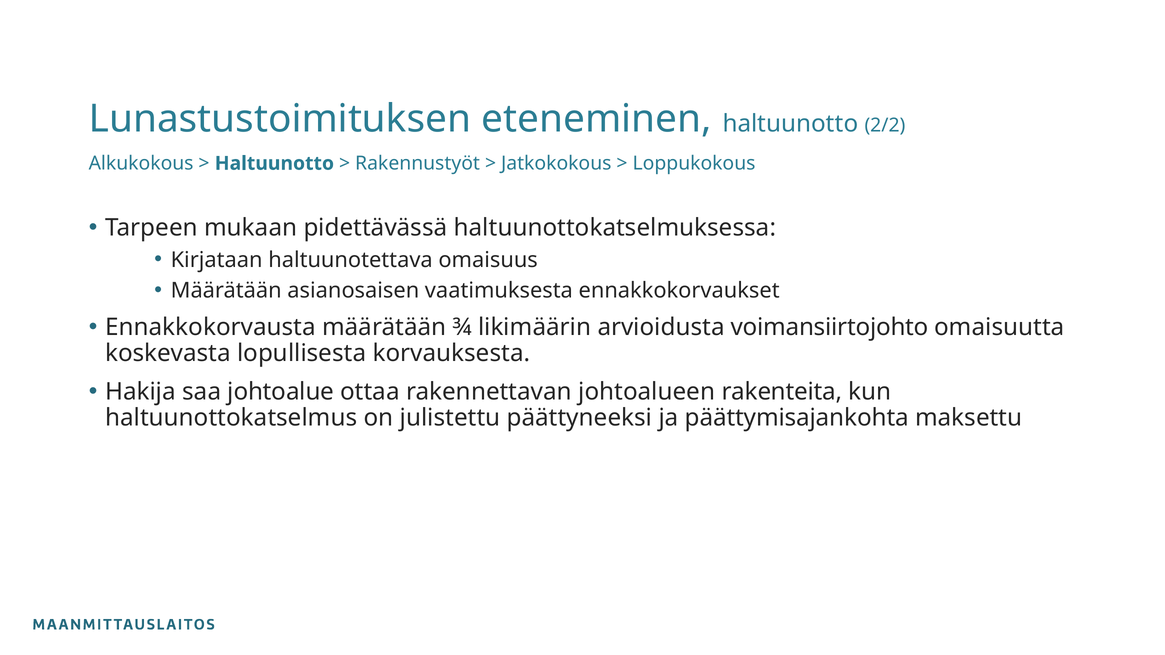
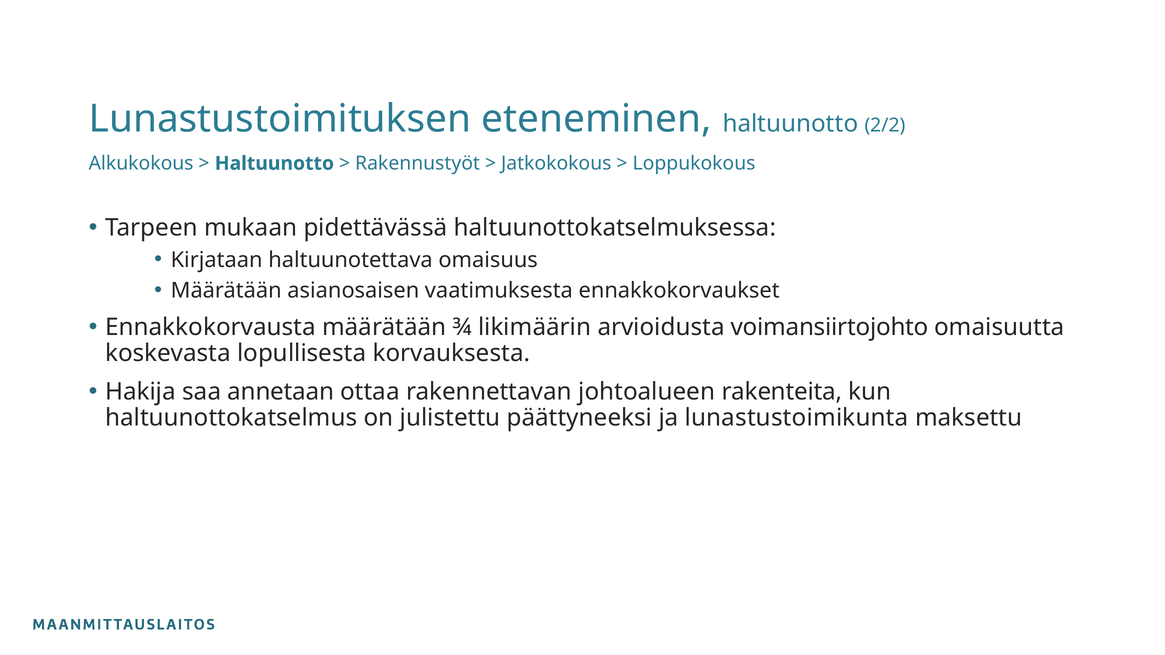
johtoalue: johtoalue -> annetaan (281, 392)
päättymisajankohta: päättymisajankohta -> lunastustoimikunta (797, 418)
